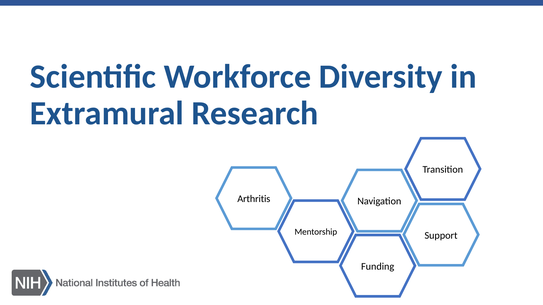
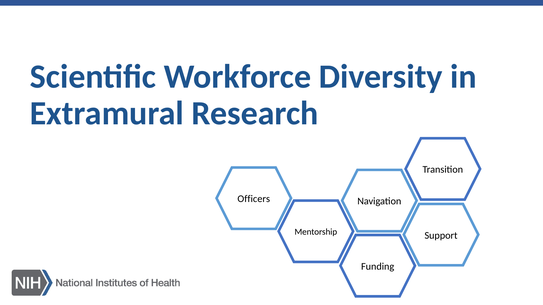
Arthritis: Arthritis -> Officers (254, 199)
